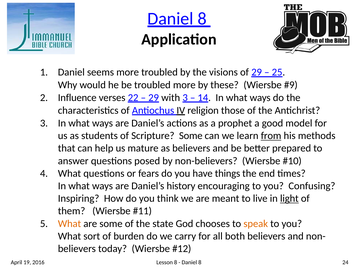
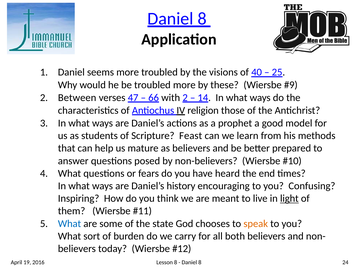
of 29: 29 -> 40 (257, 72)
Influence: Influence -> Between (77, 97)
22: 22 -> 47 (133, 97)
29: 29 -> 66 (154, 97)
with 3: 3 -> 2 (185, 97)
Scripture Some: Some -> Feast (191, 135)
from underline: present -> none (271, 135)
things: things -> heard (227, 173)
What colour: orange -> blue (69, 223)
